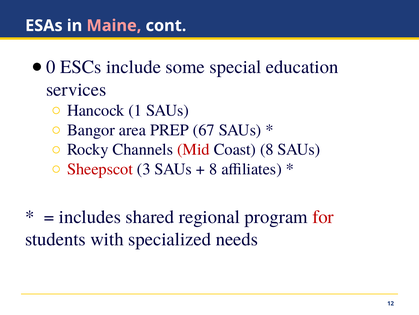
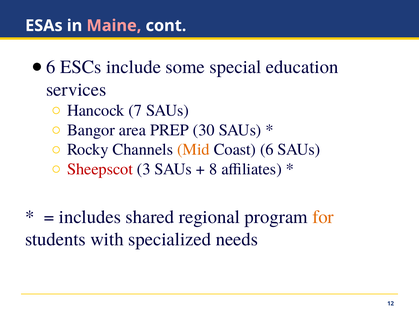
0: 0 -> 6 (51, 67)
1: 1 -> 7 (135, 110)
67: 67 -> 30 (204, 130)
Mid colour: red -> orange (193, 149)
Coast 8: 8 -> 6 (267, 149)
for colour: red -> orange (323, 216)
